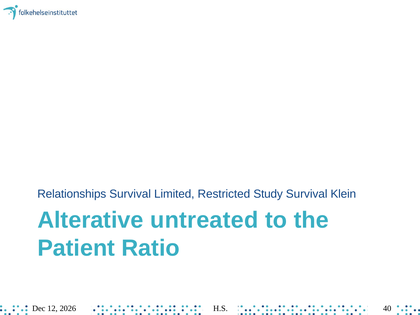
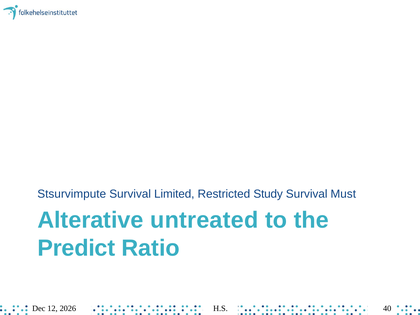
Relationships: Relationships -> Stsurvimpute (72, 194)
Klein: Klein -> Must (343, 194)
Patient: Patient -> Predict (76, 248)
